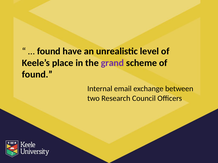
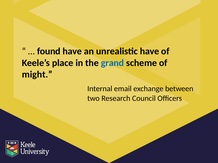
unrealistic level: level -> have (150, 51)
grand colour: purple -> blue (112, 63)
found: found -> might (37, 75)
